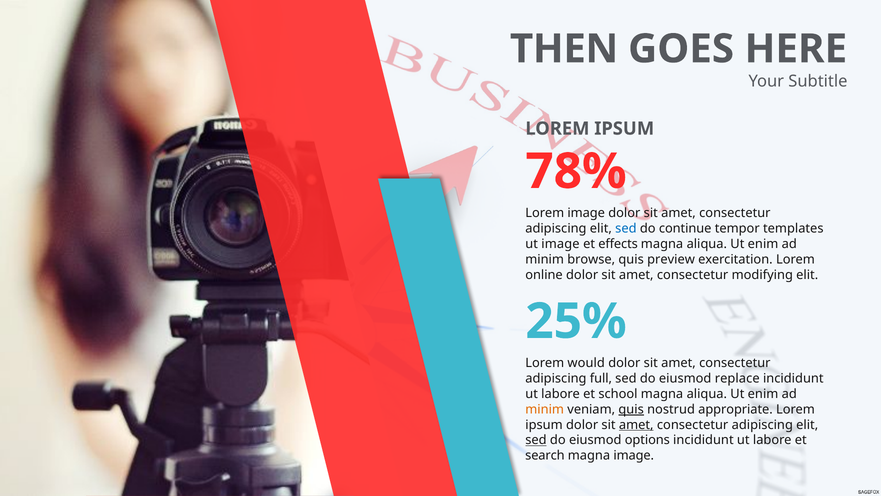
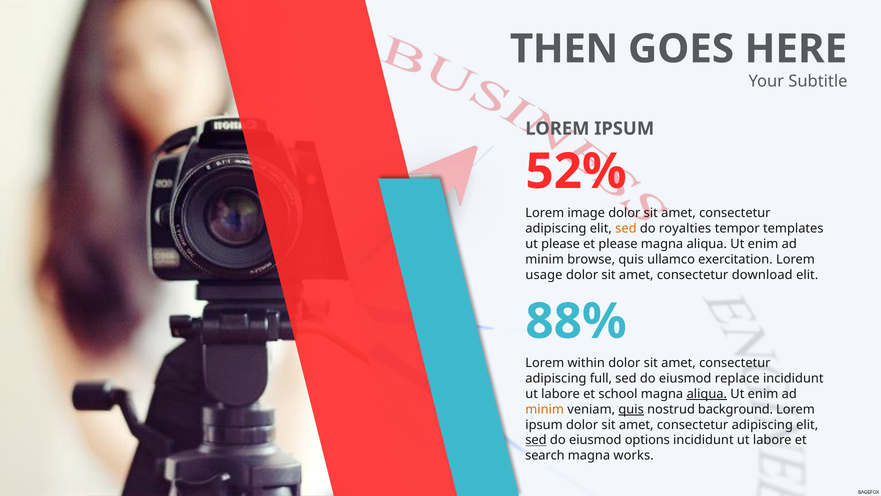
78%: 78% -> 52% (576, 171)
sed colour: blue -> orange (626, 228)
continue: continue -> royalties (685, 228)
ut image: image -> please (561, 244)
et effects: effects -> please (618, 244)
preview: preview -> ullamco (671, 259)
online: online -> usage (544, 275)
modifying: modifying -> download (762, 275)
25%: 25% -> 88% (576, 321)
would: would -> within (586, 363)
aliqua underline: none -> present (707, 394)
appropriate: appropriate -> background (736, 409)
amet underline: present -> none (636, 424)
magna image: image -> works (634, 455)
